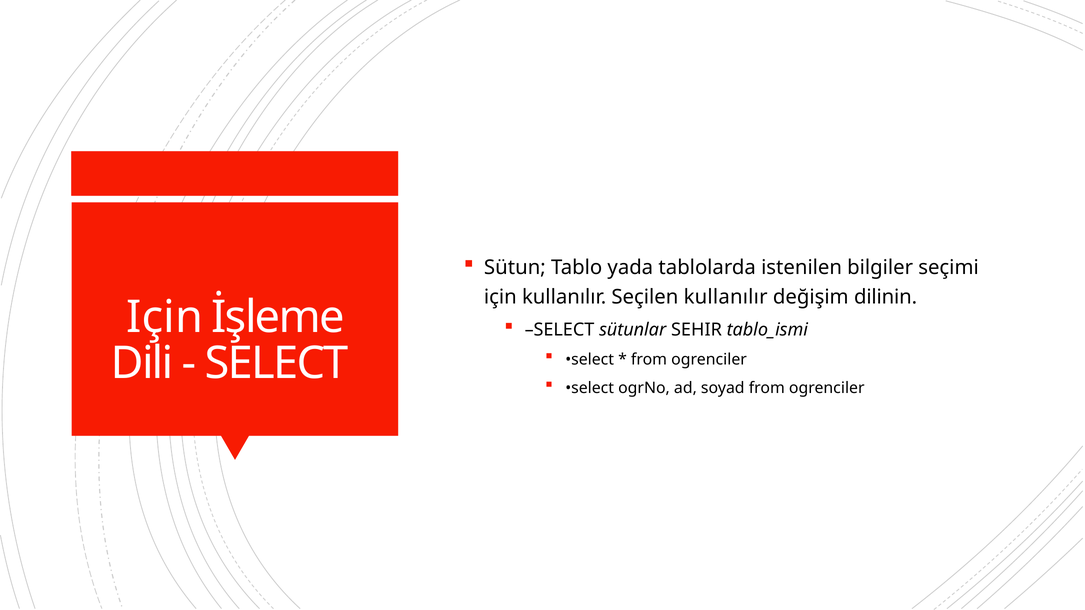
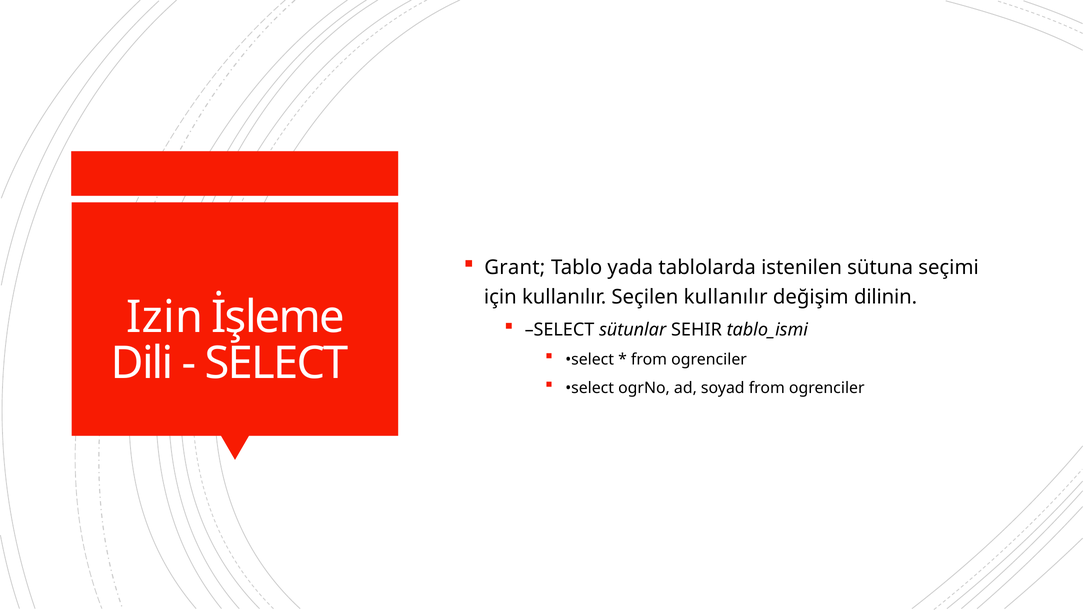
Sütun: Sütun -> Grant (515, 268)
bilgiler: bilgiler -> sütuna (880, 268)
Için: Için -> Izin (165, 317)
